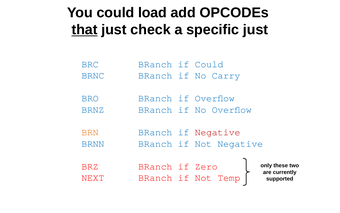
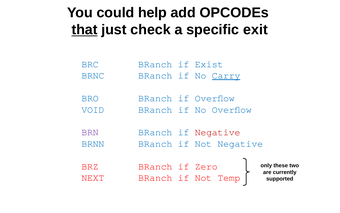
load: load -> help (153, 13)
specific just: just -> exit (255, 30)
if Could: Could -> Exist (209, 64)
Carry underline: none -> present (226, 75)
BRNZ: BRNZ -> VOID (93, 109)
BRN colour: orange -> purple (90, 132)
